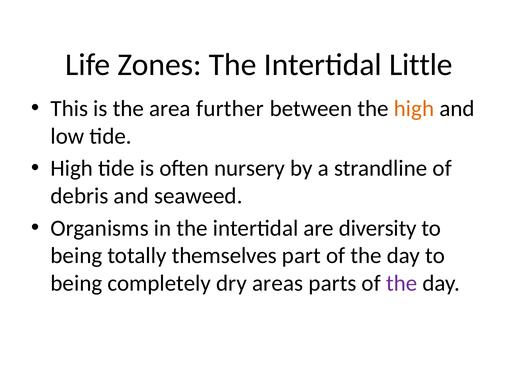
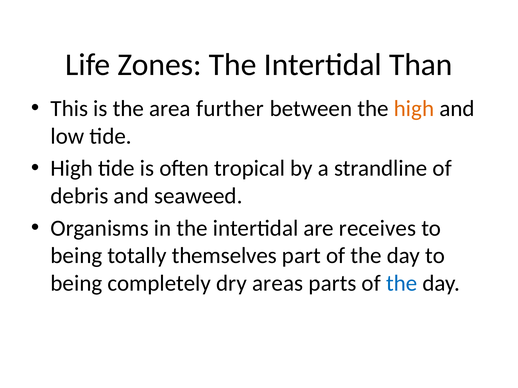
Little: Little -> Than (421, 65)
nursery: nursery -> tropical (250, 169)
diversity: diversity -> receives (378, 228)
the colour: purple -> blue (402, 284)
